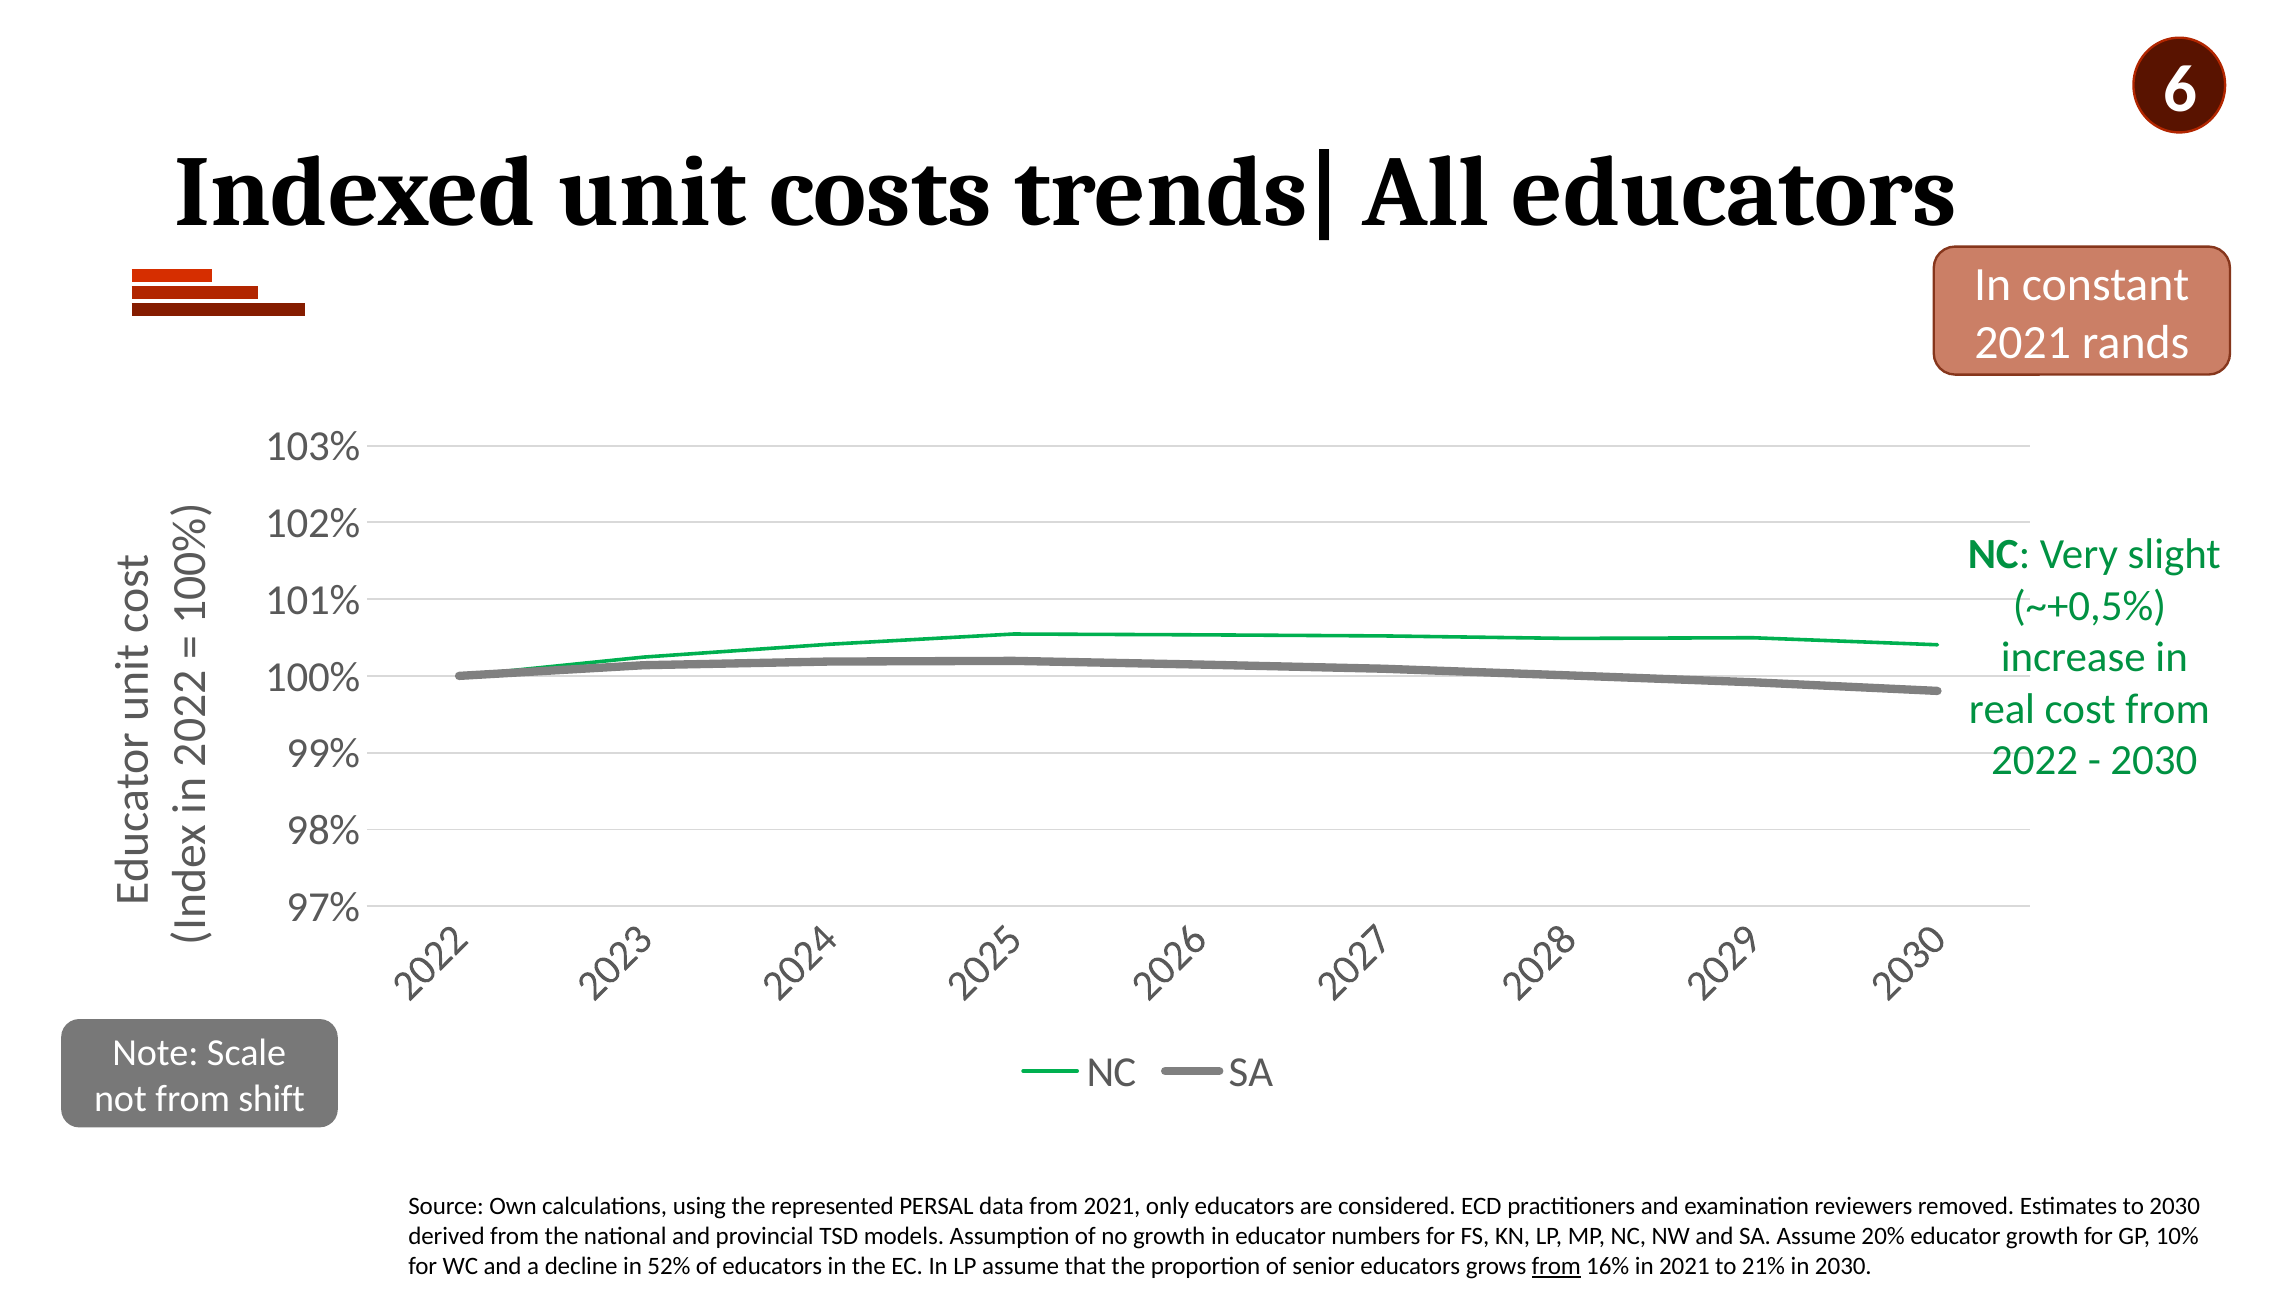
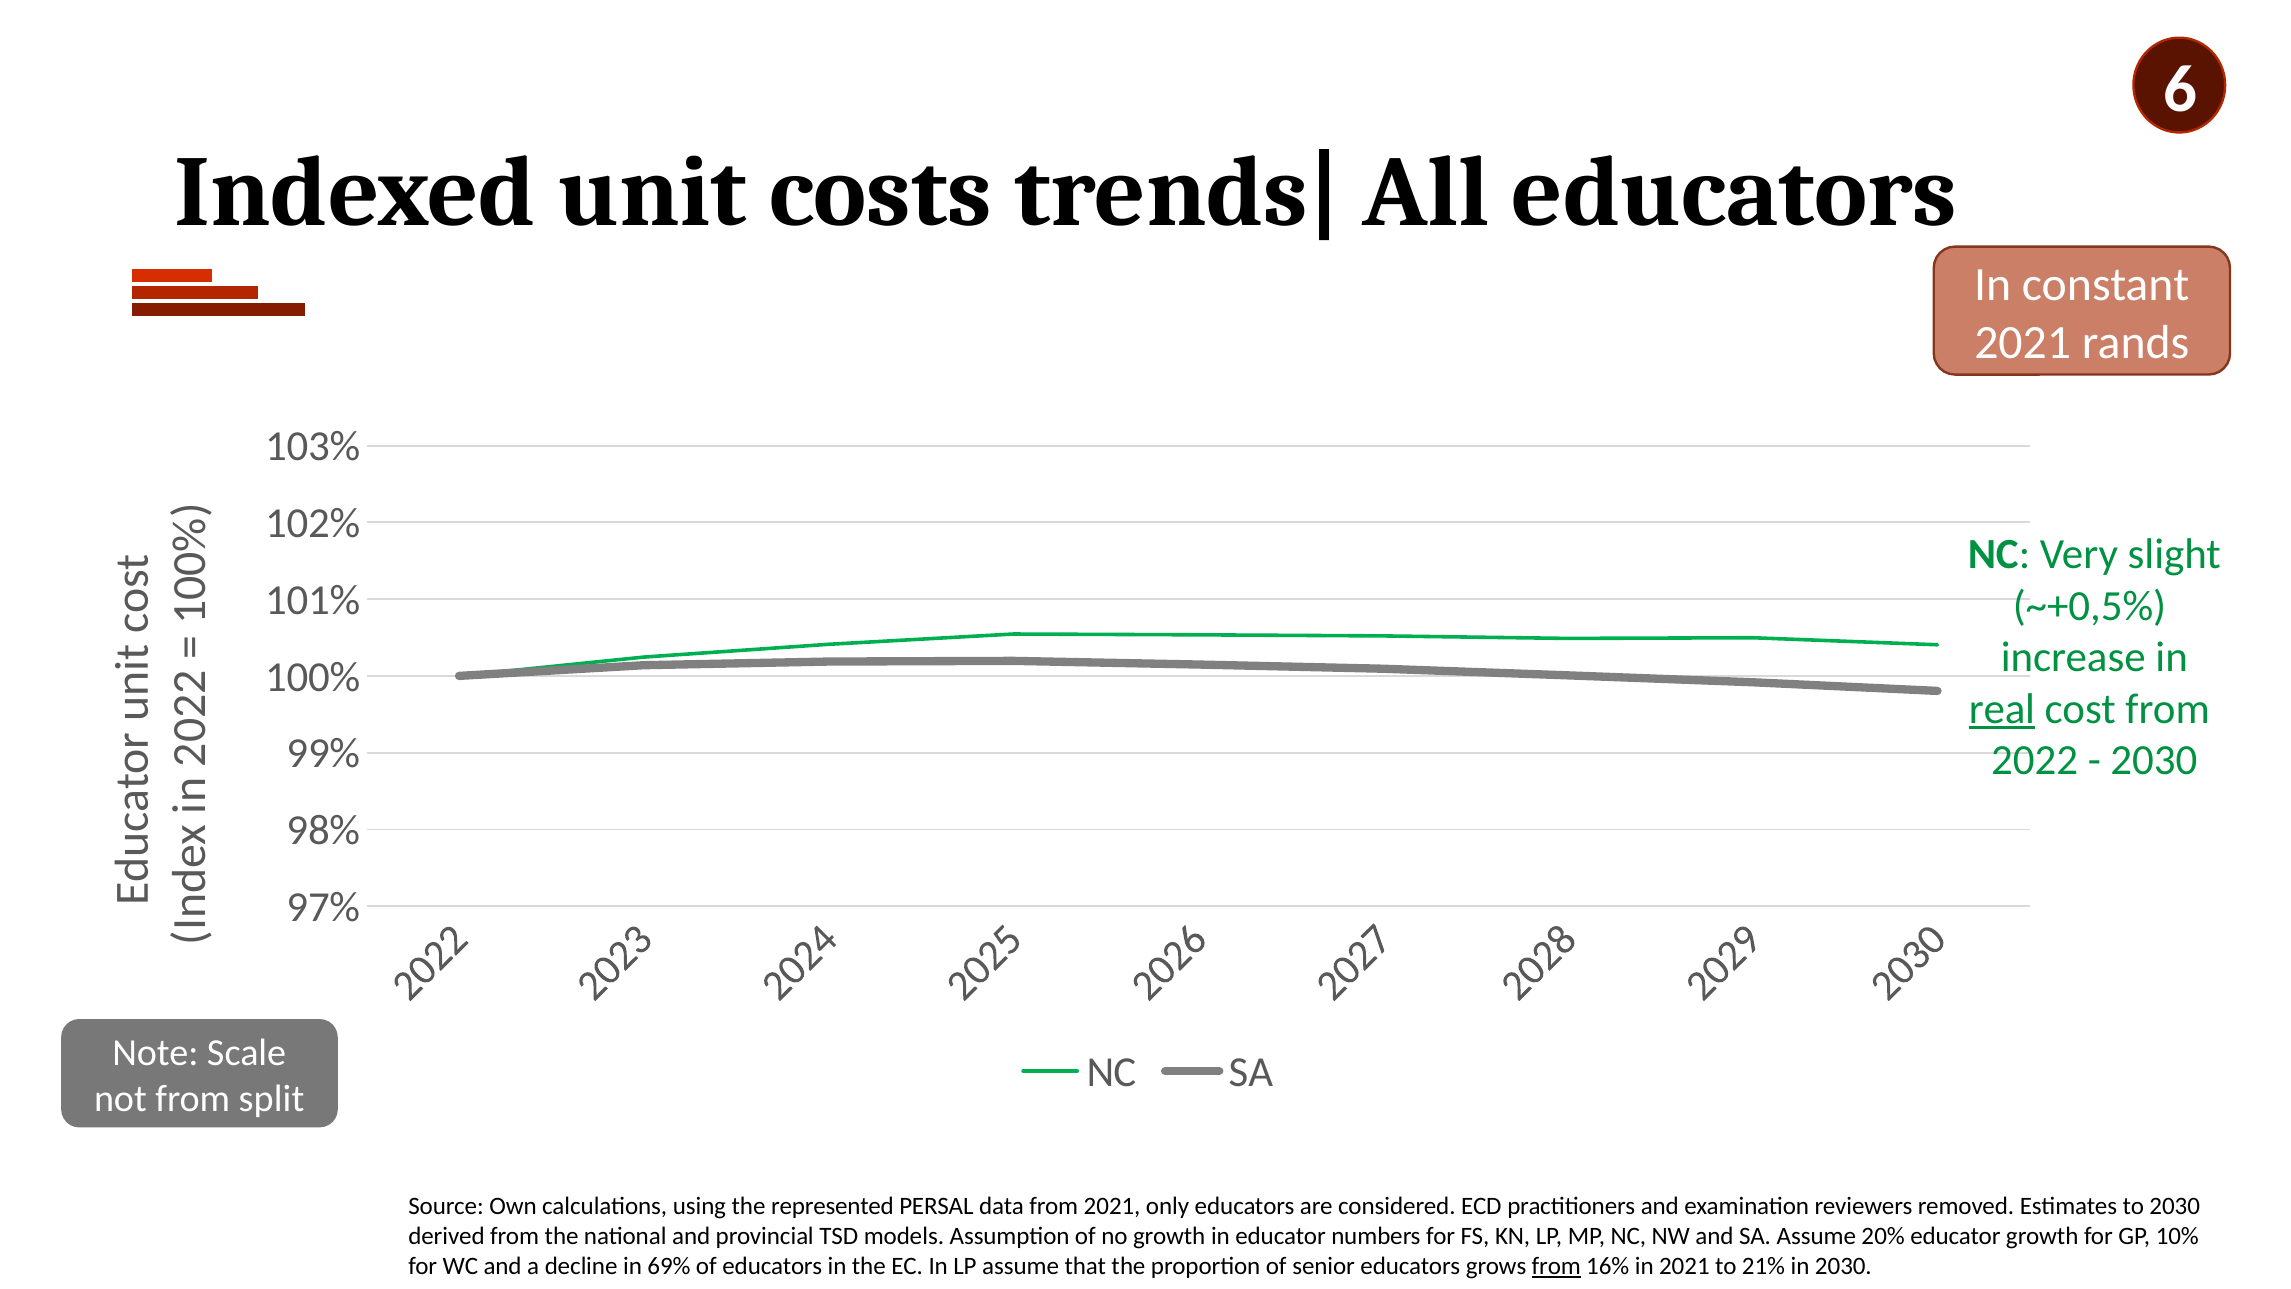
real underline: none -> present (2002, 709)
shift: shift -> split (271, 1098)
52%: 52% -> 69% (669, 1266)
